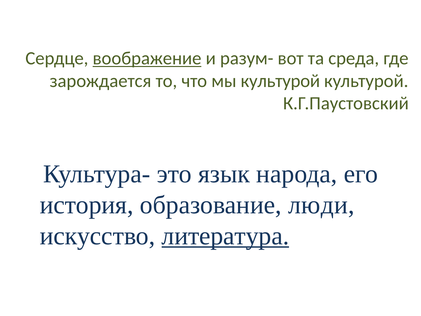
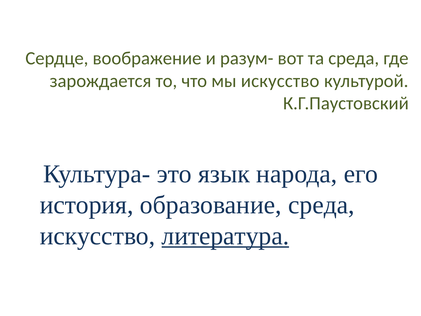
воображение underline: present -> none (147, 58)
мы культурой: культурой -> искусство (280, 81)
образование люди: люди -> среда (321, 205)
